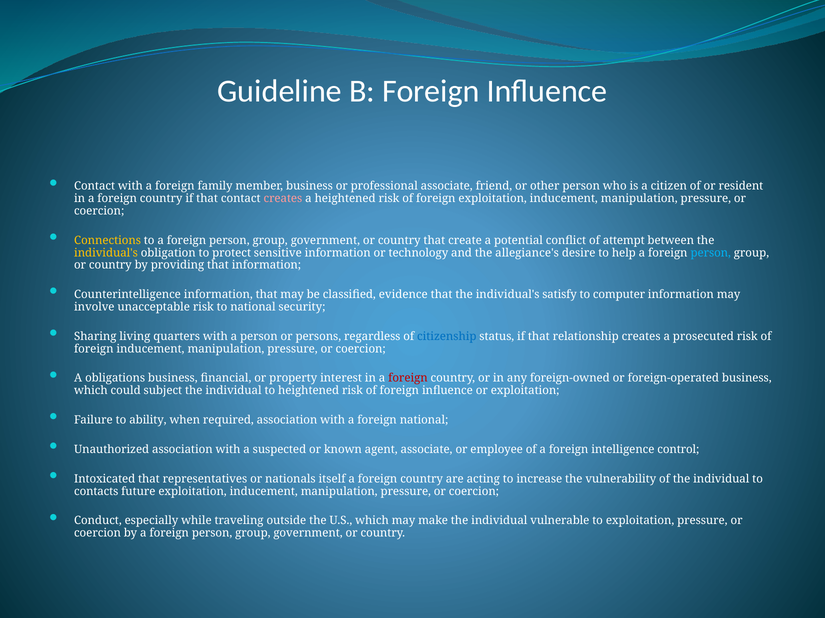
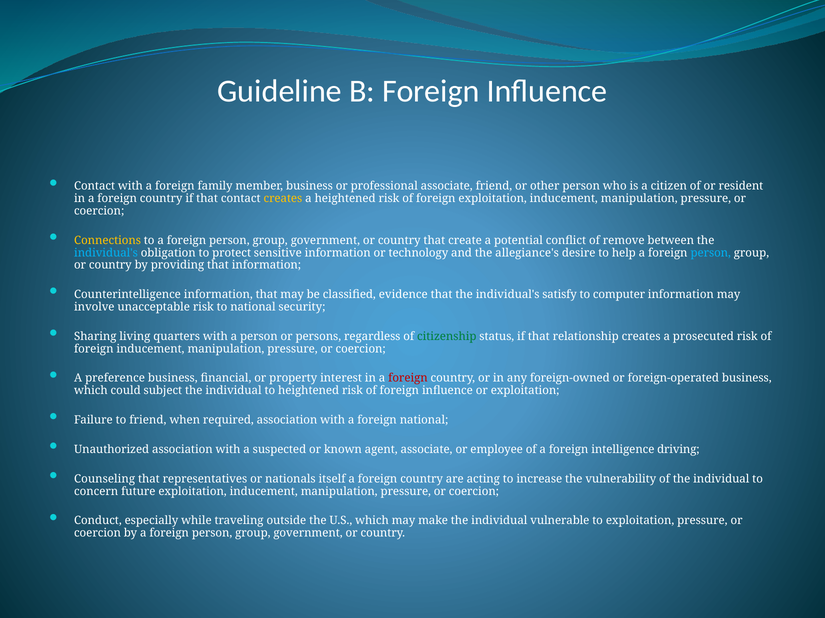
creates colour: pink -> yellow (283, 199)
attempt: attempt -> remove (624, 241)
individual's colour: yellow -> light blue (106, 253)
citizenship colour: blue -> green (447, 337)
obligations: obligations -> preference (115, 379)
to ability: ability -> friend (148, 421)
control: control -> driving (678, 450)
Intoxicated: Intoxicated -> Counseling (105, 479)
contacts: contacts -> concern (96, 492)
